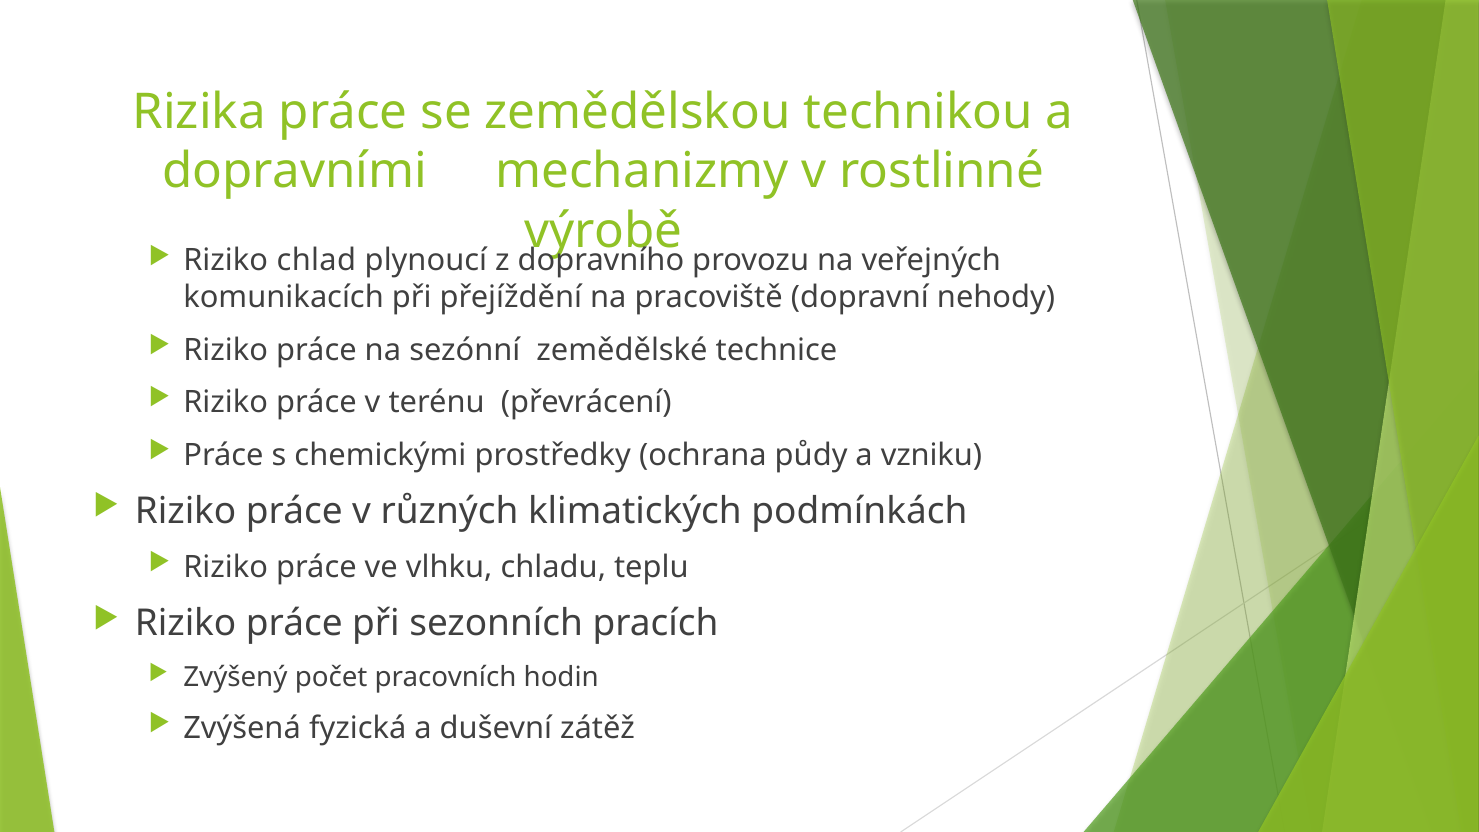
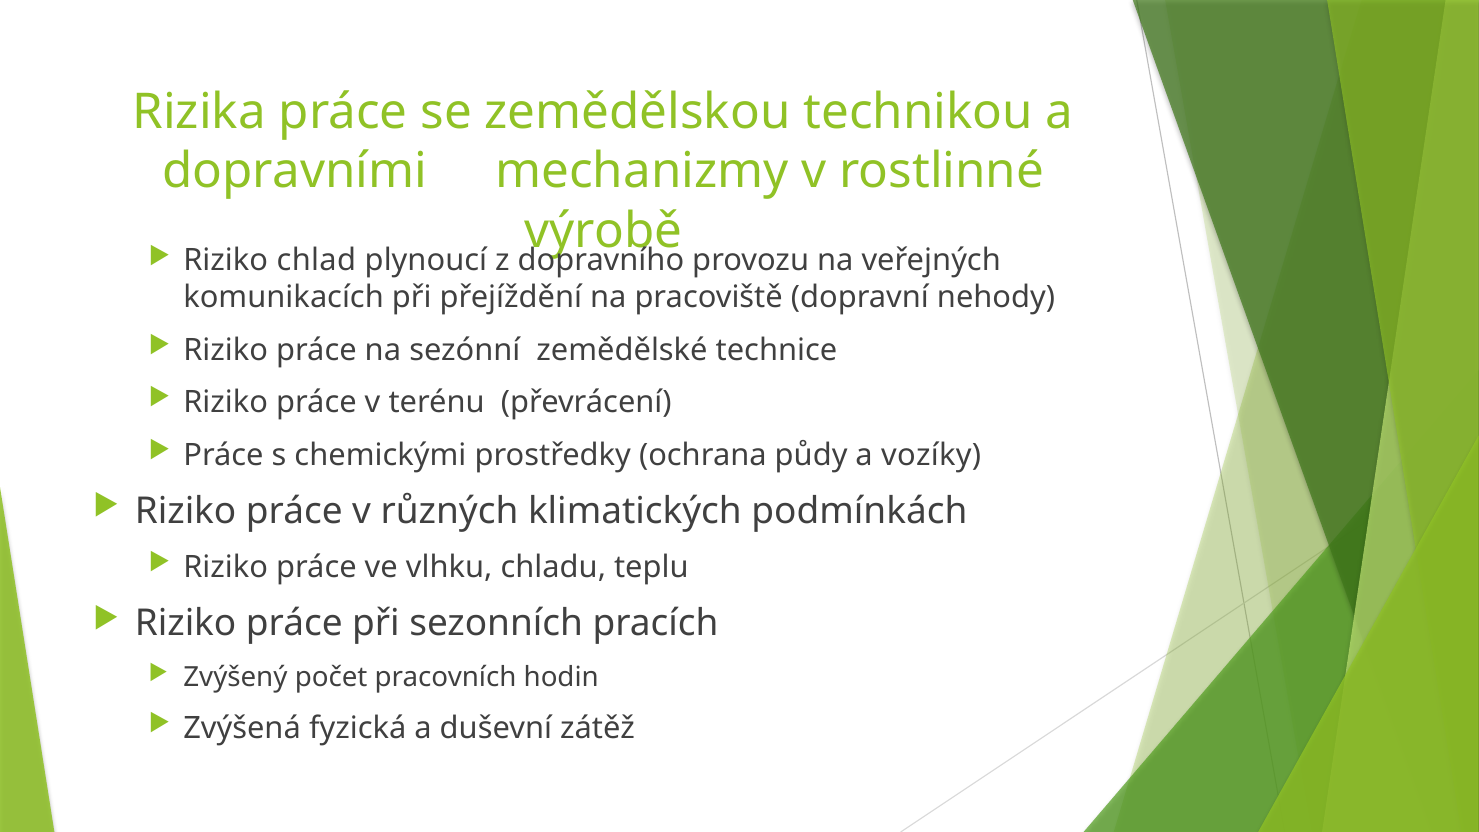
vzniku: vzniku -> vozíky (931, 455)
